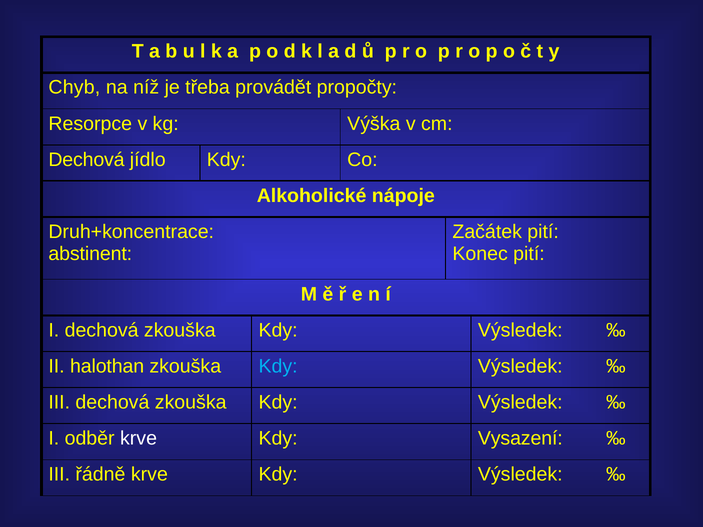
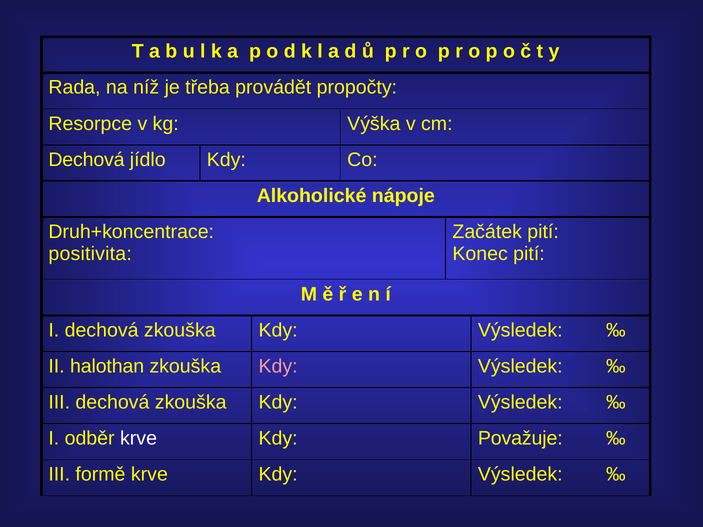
Chyb: Chyb -> Rada (74, 88)
abstinent: abstinent -> positivita (90, 254)
Kdy colour: light blue -> pink (278, 367)
Vysazení: Vysazení -> Považuje (520, 439)
řádně: řádně -> formě (100, 475)
